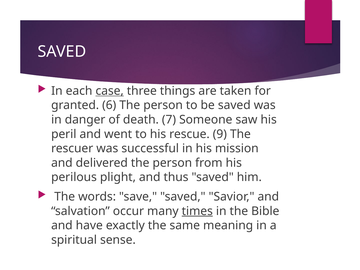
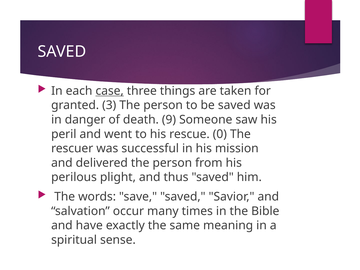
6: 6 -> 3 (109, 105)
7: 7 -> 9 (169, 120)
9: 9 -> 0 (220, 134)
times underline: present -> none (197, 211)
